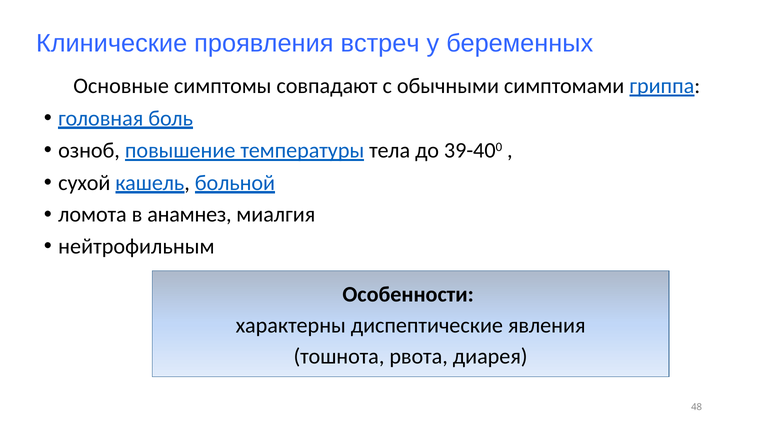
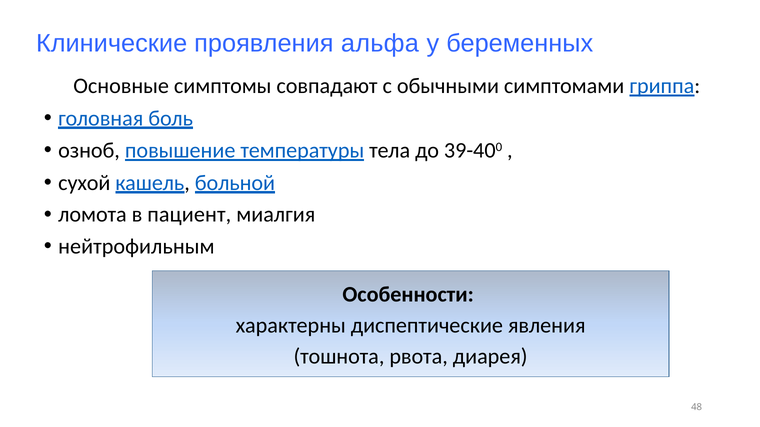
встреч: встреч -> альфа (380, 44)
анамнез: анамнез -> пациент (189, 215)
